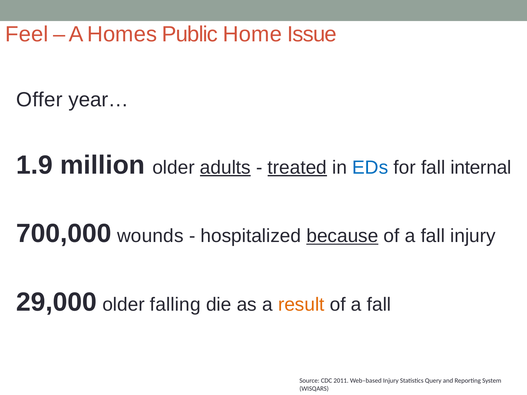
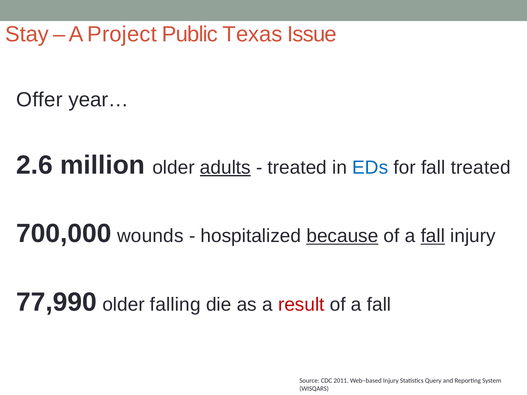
Feel: Feel -> Stay (27, 34)
Homes: Homes -> Project (122, 34)
Home: Home -> Texas (253, 34)
1.9: 1.9 -> 2.6 (35, 165)
treated underline: present -> none (297, 168)
fall internal: internal -> treated (481, 168)
fall underline: none -> present (433, 236)
29,000: 29,000 -> 77,990 (56, 302)
result colour: orange -> red (301, 305)
